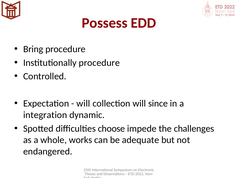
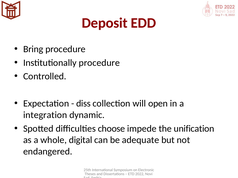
Possess: Possess -> Deposit (105, 23)
will: will -> diss (83, 104)
since: since -> open (158, 104)
challenges: challenges -> unification (194, 129)
works: works -> digital (81, 140)
